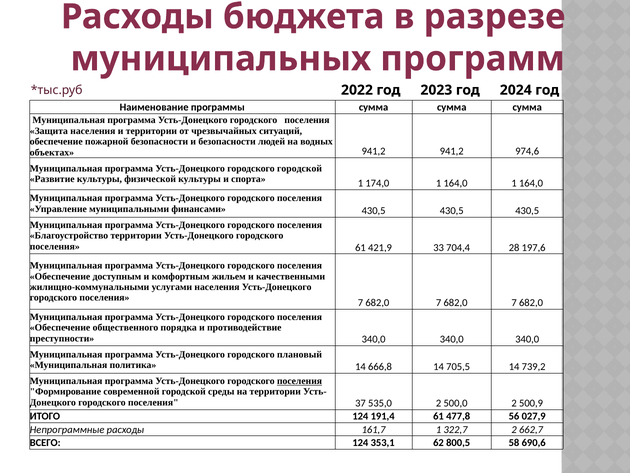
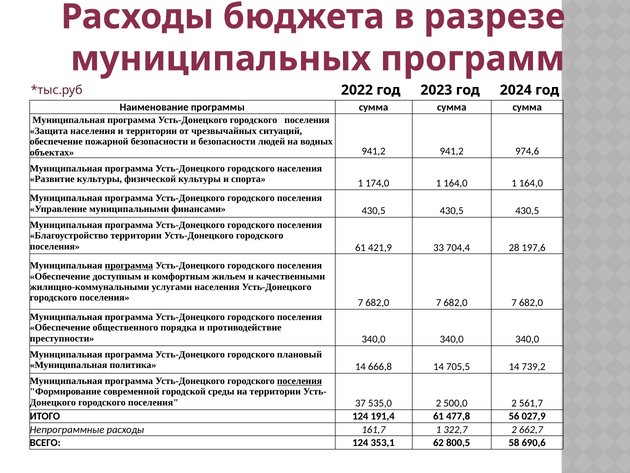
городского городской: городской -> населения (300, 168)
программа underline: none -> present (129, 265)
500,9: 500,9 -> 561,7 (531, 403)
